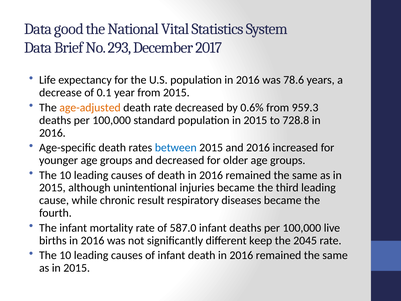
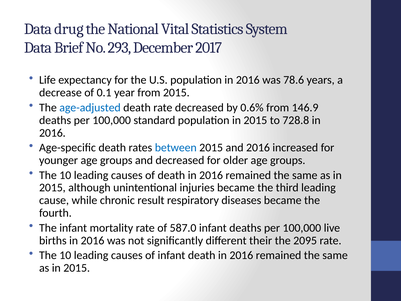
good: good -> drug (69, 29)
age-adjusted colour: orange -> blue (90, 107)
959.3: 959.3 -> 146.9 (305, 107)
keep: keep -> their (261, 240)
2045: 2045 -> 2095 (305, 240)
